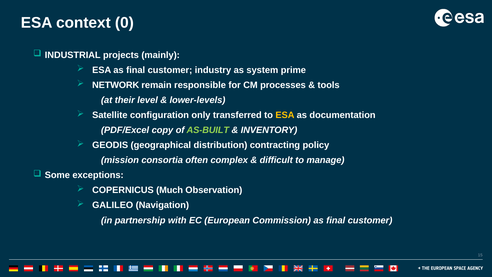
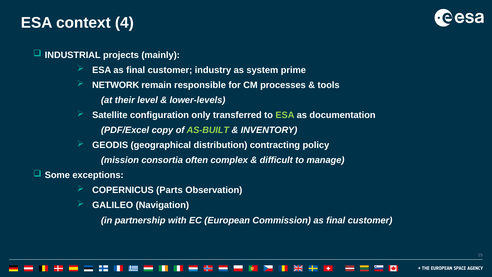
0: 0 -> 4 (124, 23)
ESA colour: yellow -> light green (285, 115)
Much: Much -> Parts (170, 190)
